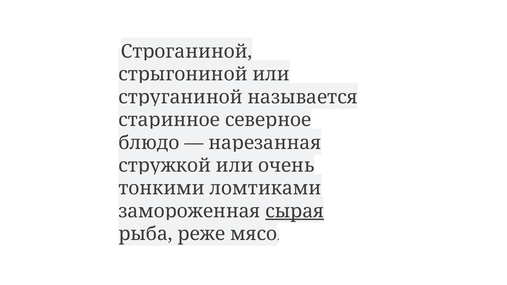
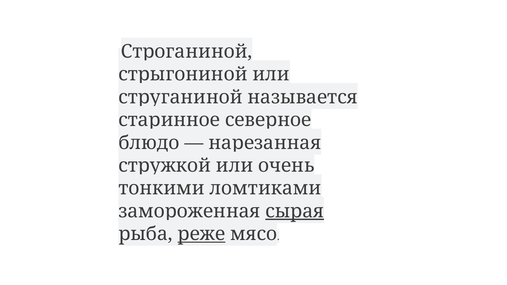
реже underline: none -> present (201, 234)
